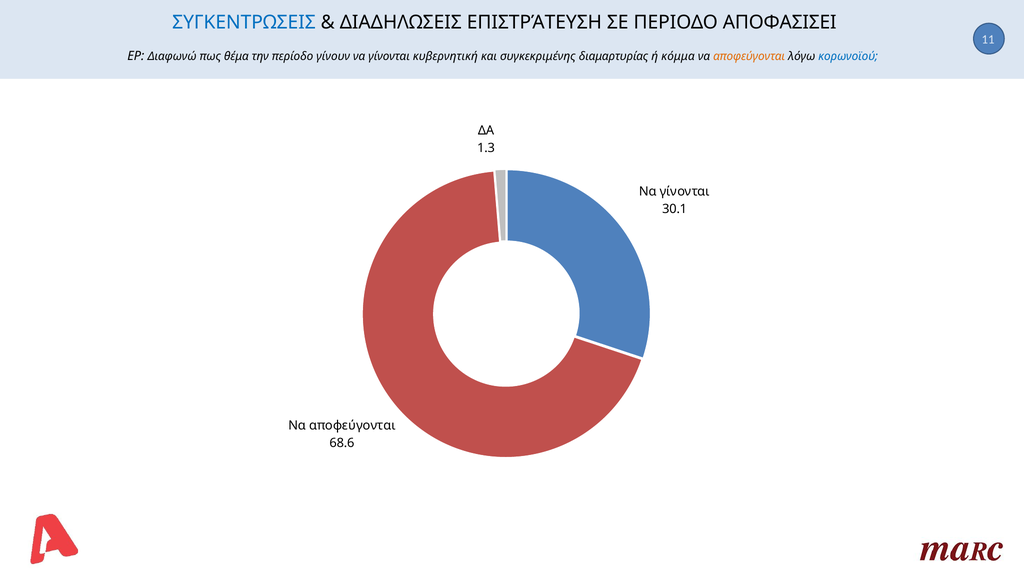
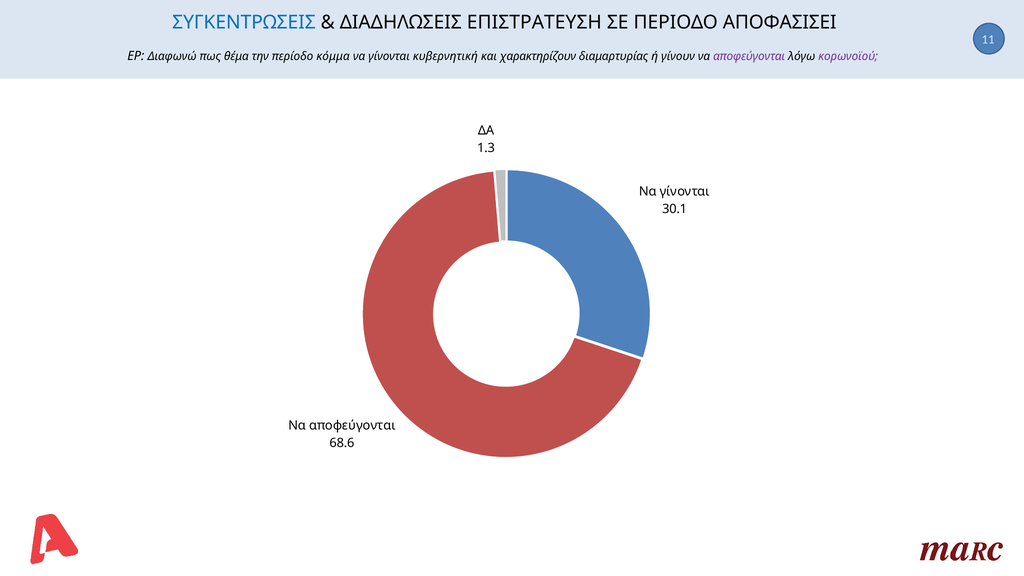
ΕΠΙΣΤΡΆΤΕΥΣΗ: ΕΠΙΣΤΡΆΤΕΥΣΗ -> ΕΠΙΣΤΡΑΤΕΥΣΗ (534, 23)
γίνουν: γίνουν -> κόμμα (333, 56)
συγκεκριμένης: συγκεκριμένης -> χαρακτηρίζουν (538, 56)
κόμμα: κόμμα -> γίνουν (678, 56)
αποφεύγονται colour: orange -> purple (749, 56)
κορωνοϊού colour: blue -> purple (848, 56)
